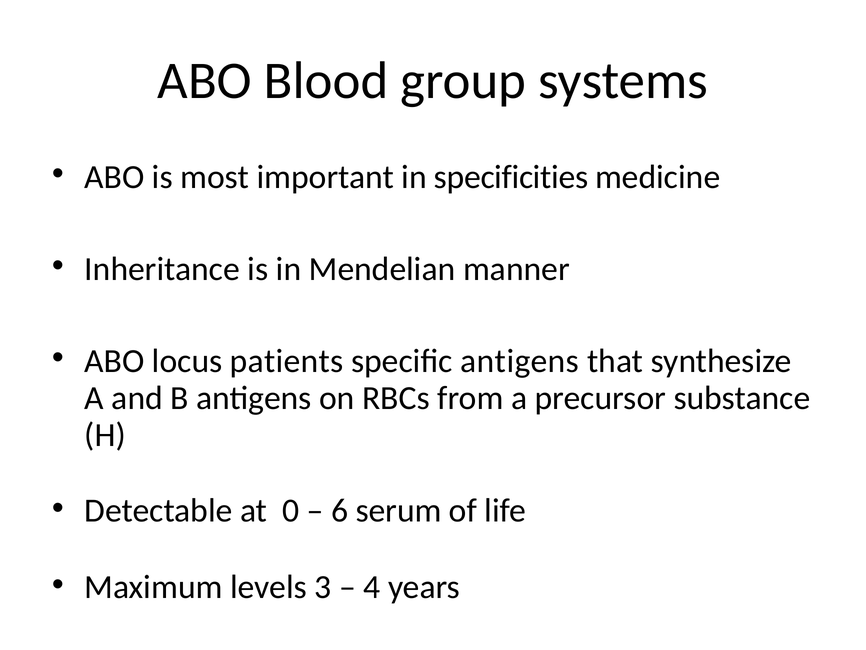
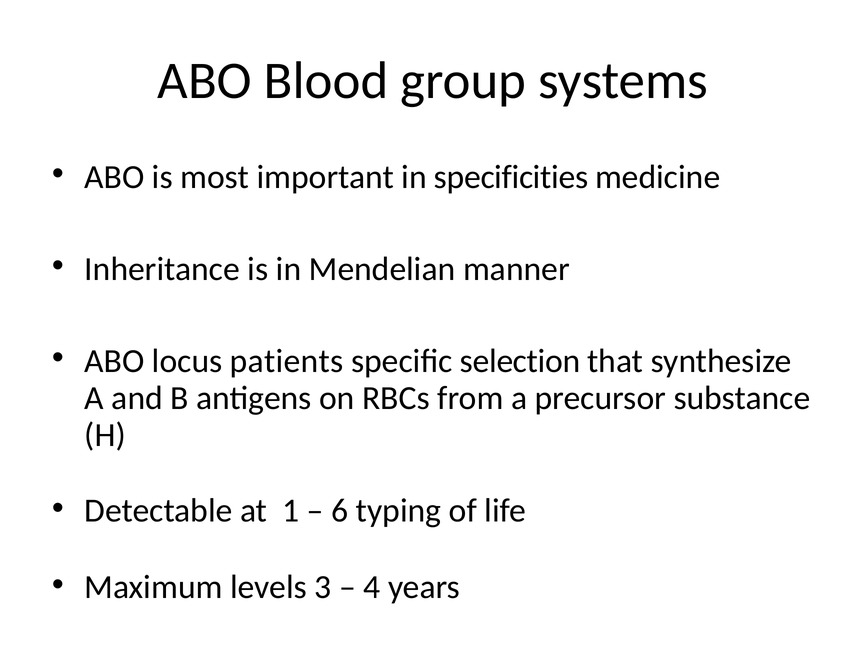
specific antigens: antigens -> selection (520, 361)
0: 0 -> 1 (291, 510)
serum: serum -> typing (399, 510)
